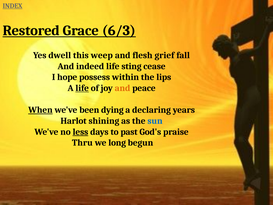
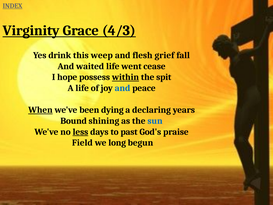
Restored: Restored -> Virginity (31, 31)
6/3: 6/3 -> 4/3 (119, 31)
dwell: dwell -> drink (60, 55)
indeed: indeed -> waited (90, 66)
sting: sting -> went (131, 66)
within underline: none -> present (125, 77)
lips: lips -> spit (164, 77)
life underline: present -> none (82, 88)
and colour: orange -> blue (123, 88)
Harlot: Harlot -> Bound (74, 121)
Thru: Thru -> Field (82, 143)
